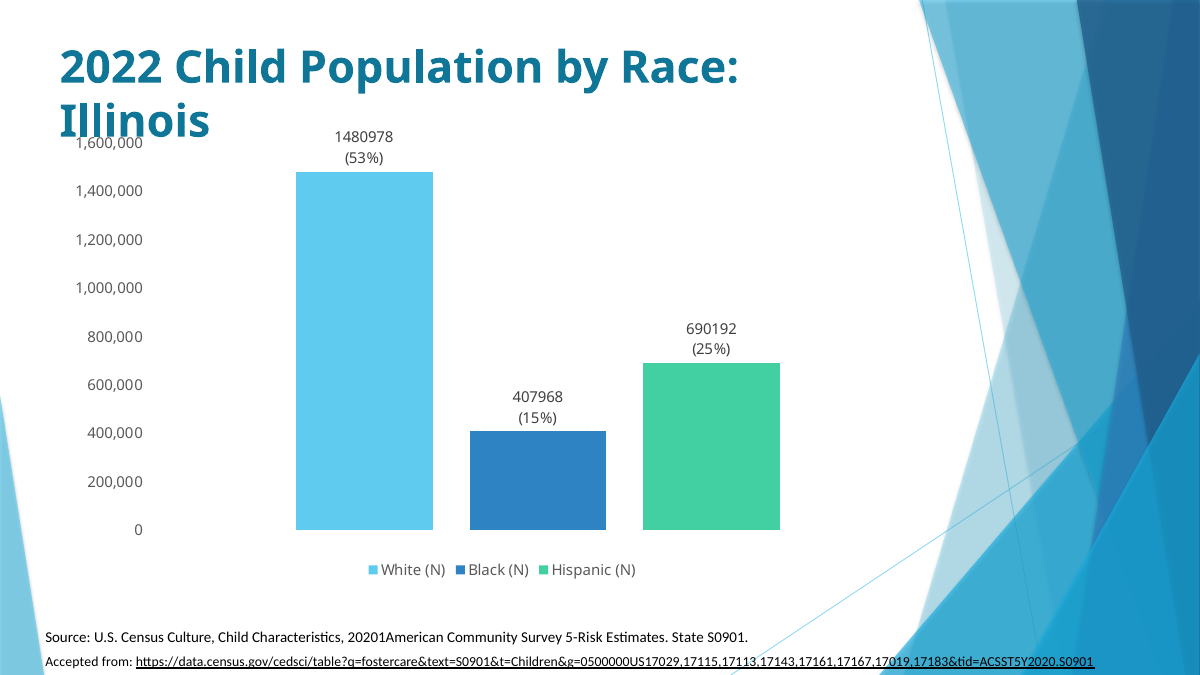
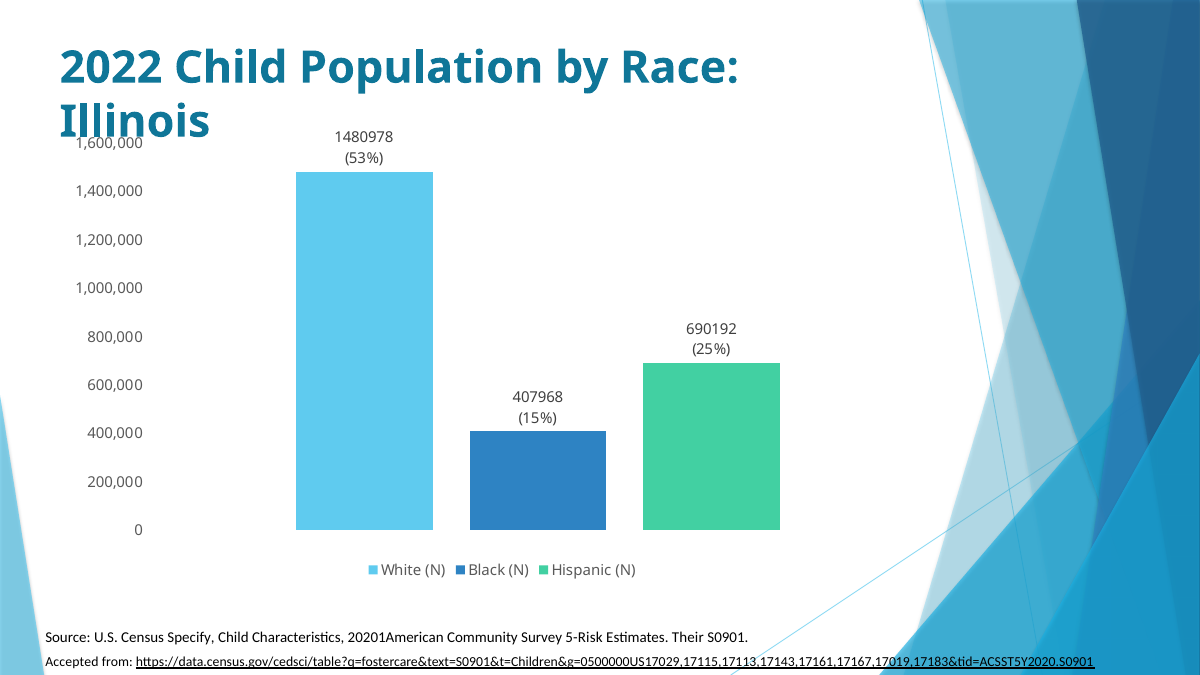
Culture: Culture -> Specify (191, 638)
State: State -> Their (688, 638)
